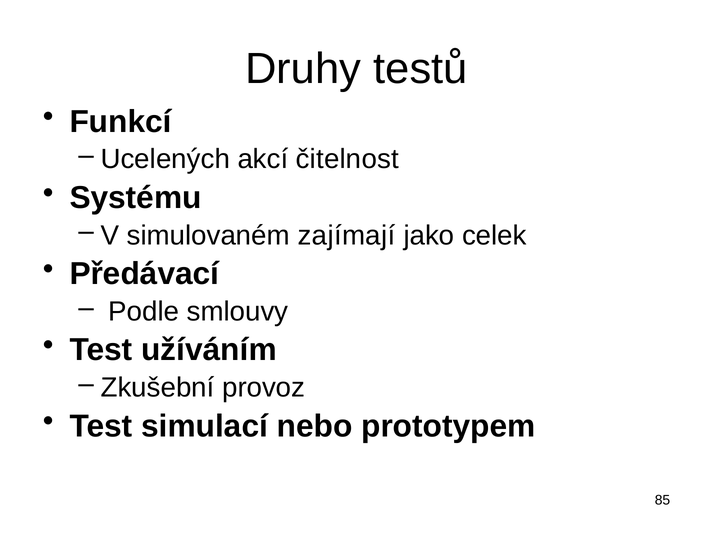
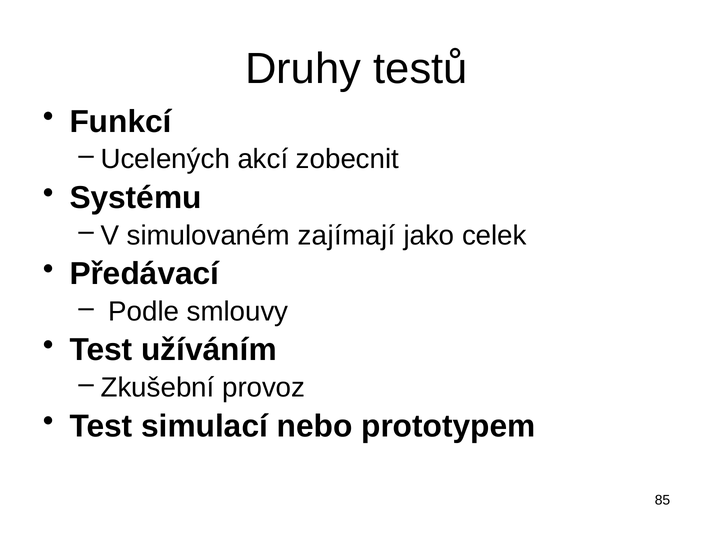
čitelnost: čitelnost -> zobecnit (347, 159)
